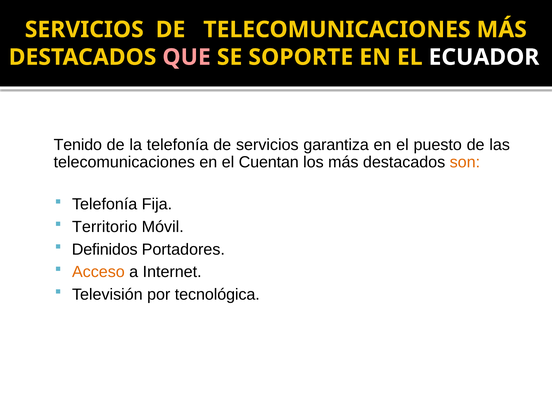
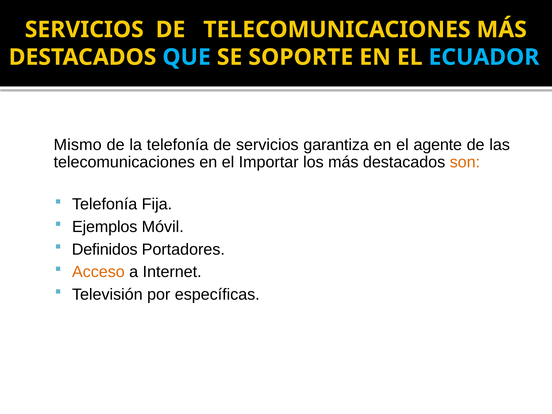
QUE colour: pink -> light blue (187, 57)
ECUADOR colour: white -> light blue (484, 57)
Tenido: Tenido -> Mismo (78, 145)
puesto: puesto -> agente (438, 145)
Cuentan: Cuentan -> Importar (269, 162)
Territorio: Territorio -> Ejemplos (105, 227)
tecnológica: tecnológica -> específicas (217, 294)
